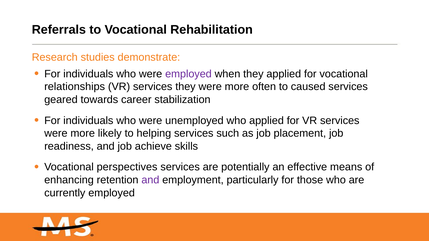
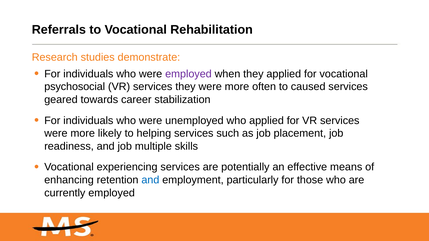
relationships: relationships -> psychosocial (75, 87)
achieve: achieve -> multiple (153, 146)
perspectives: perspectives -> experiencing (127, 167)
and colour: purple -> blue (150, 180)
